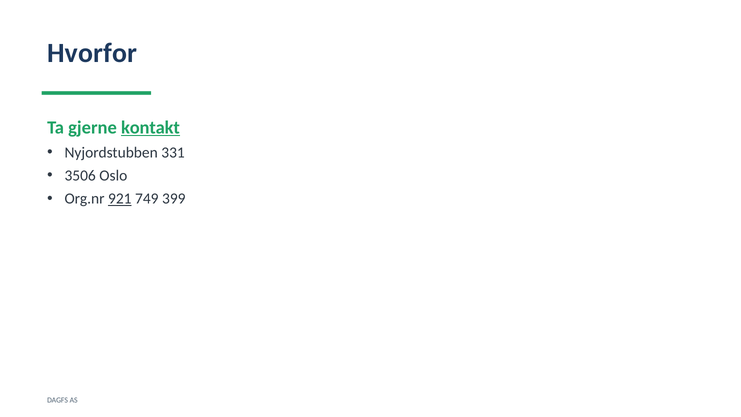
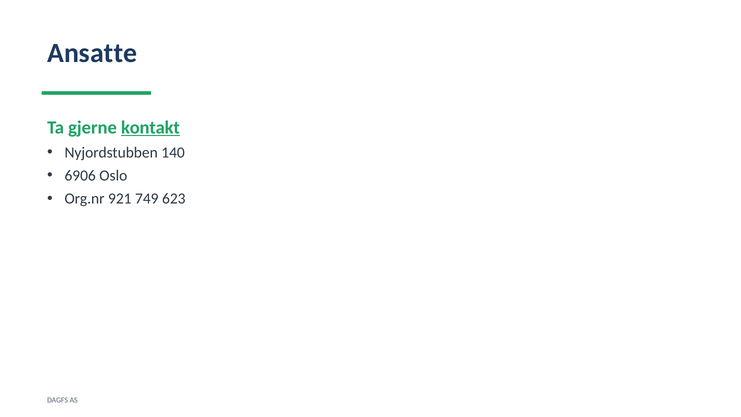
Hvorfor: Hvorfor -> Ansatte (92, 53)
331: 331 -> 140 (173, 152)
3506: 3506 -> 6906 (80, 176)
921 underline: present -> none (120, 199)
399: 399 -> 623 (174, 199)
